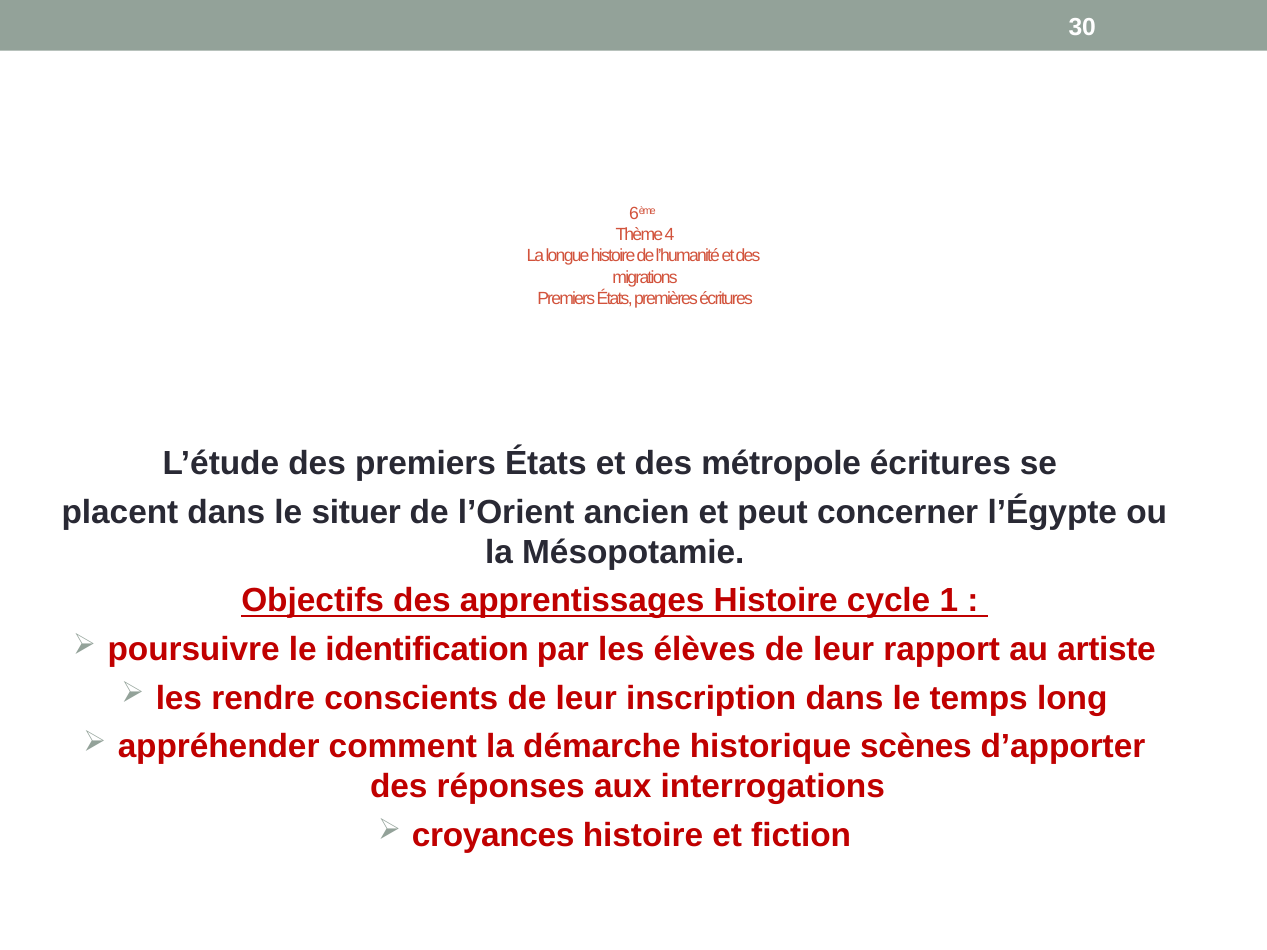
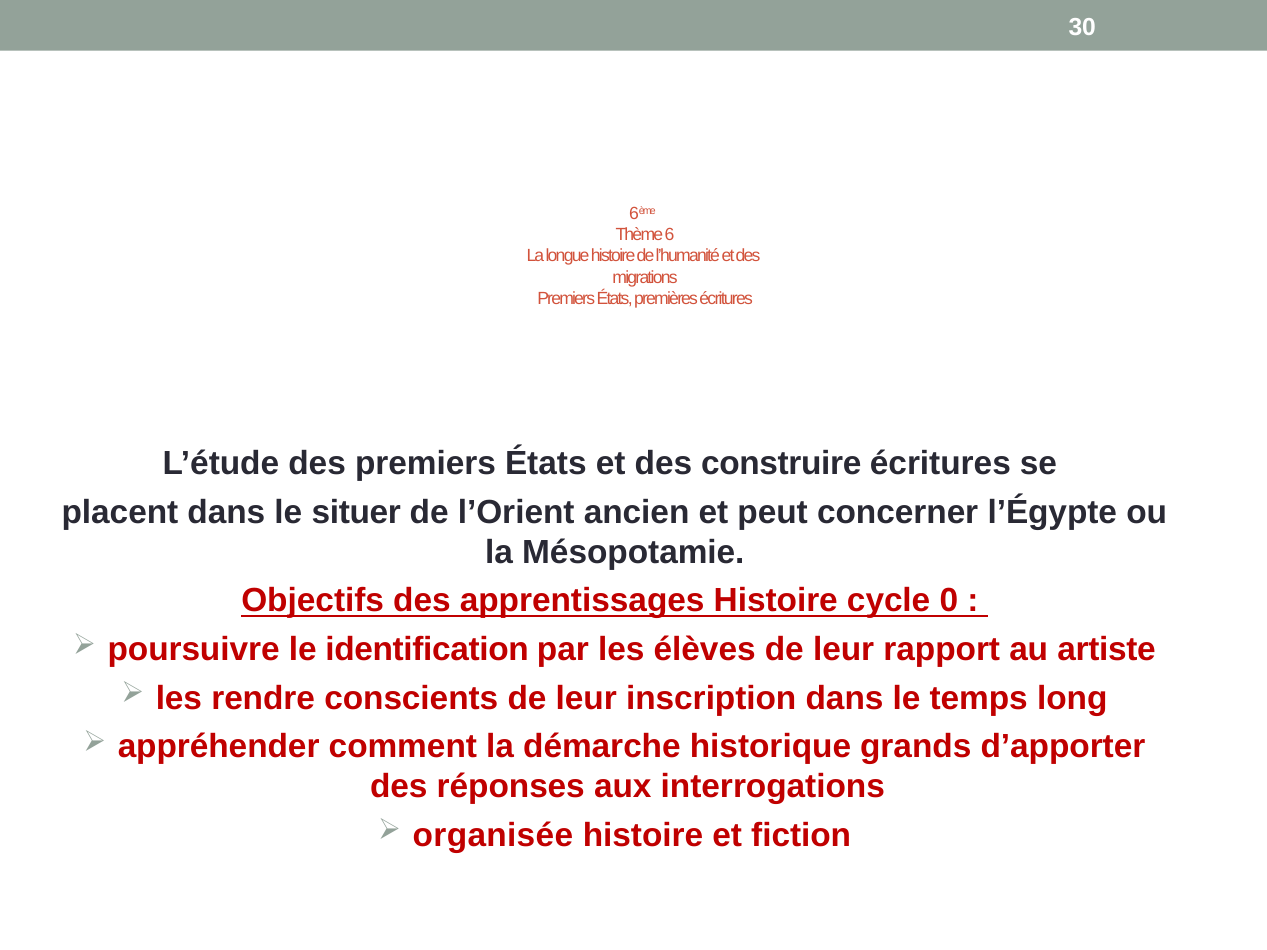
4: 4 -> 6 (669, 235)
métropole: métropole -> construire (781, 464)
1: 1 -> 0 (949, 601)
scènes: scènes -> grands (916, 747)
croyances: croyances -> organisée (493, 835)
